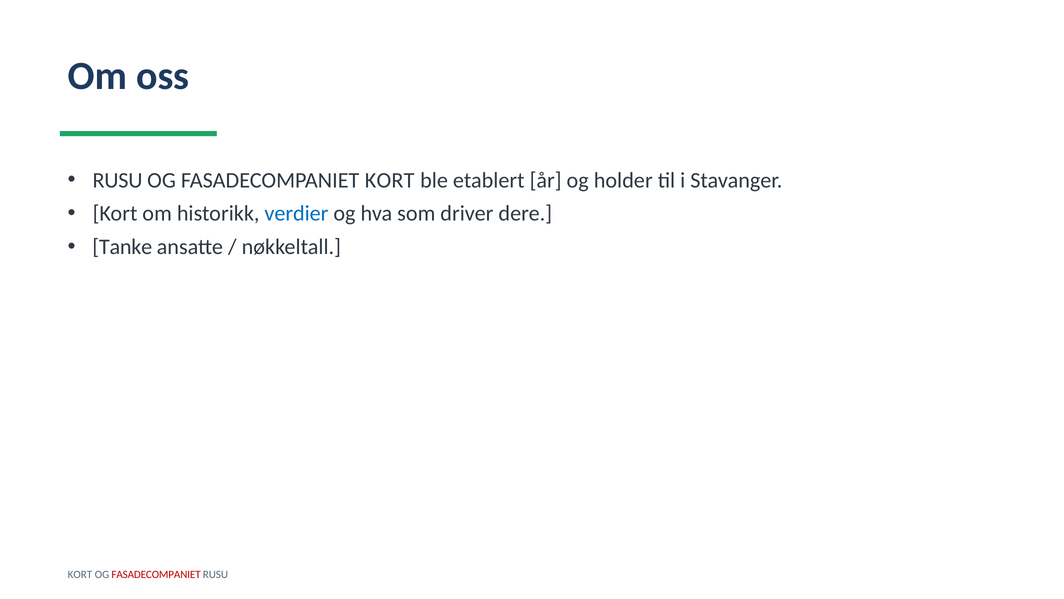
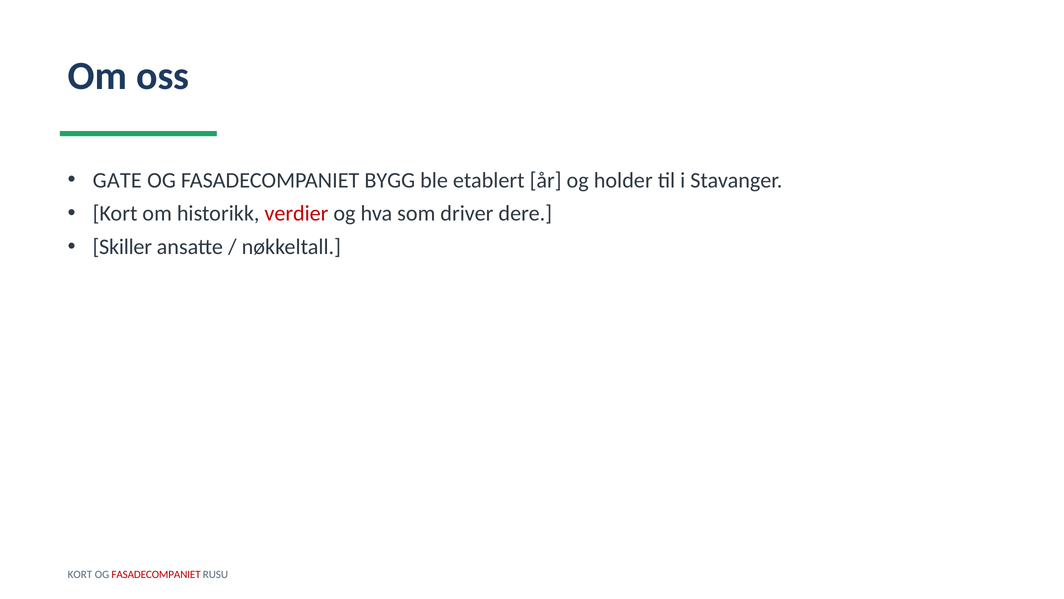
RUSU: RUSU -> GATE (117, 180)
FASADECOMPANIET KORT: KORT -> BYGG (390, 180)
verdier colour: blue -> red (296, 213)
Tanke: Tanke -> Skiller (122, 247)
